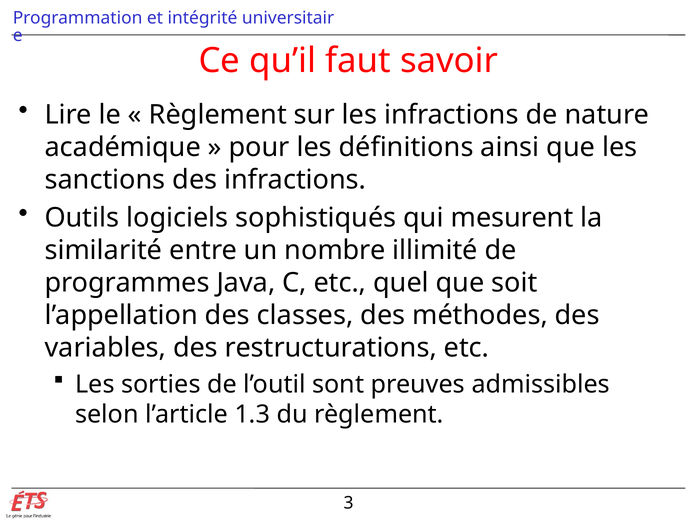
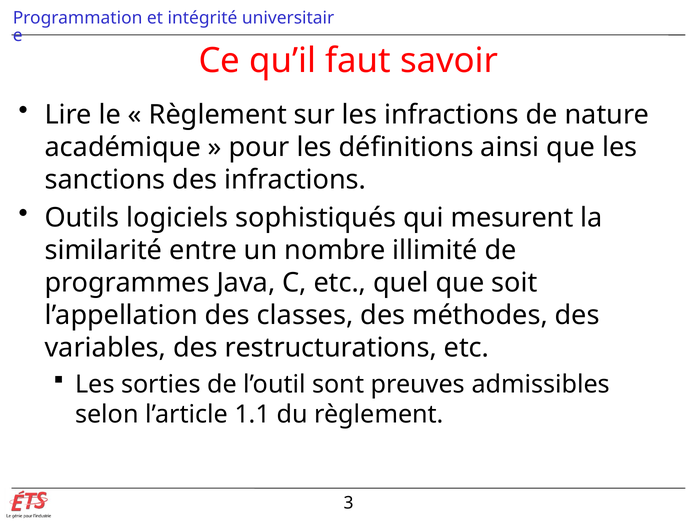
1.3: 1.3 -> 1.1 (252, 414)
